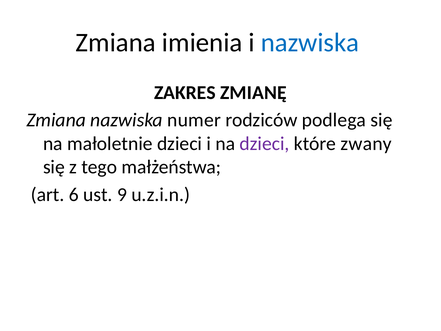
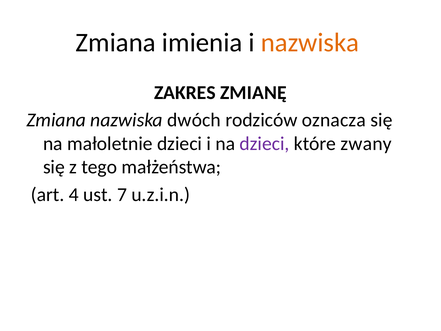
nazwiska colour: blue -> orange (310, 43)
numer: numer -> dwóch (194, 120)
podlega: podlega -> oznacza (334, 120)
6: 6 -> 4 (74, 194)
9: 9 -> 7 (122, 194)
